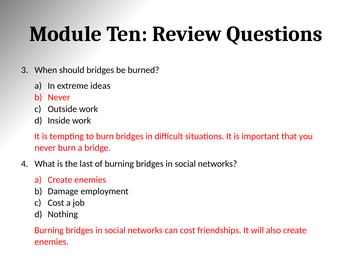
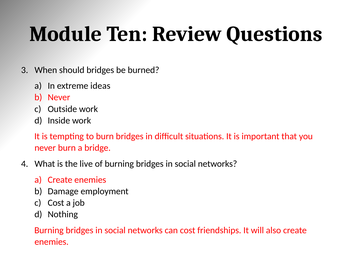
last: last -> live (86, 164)
